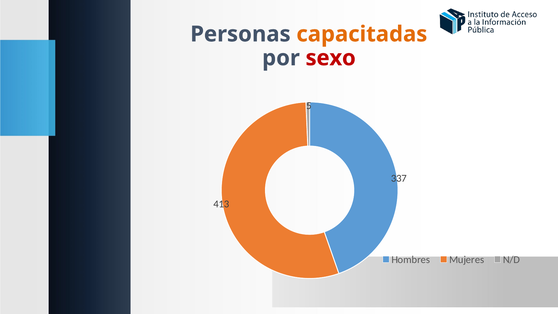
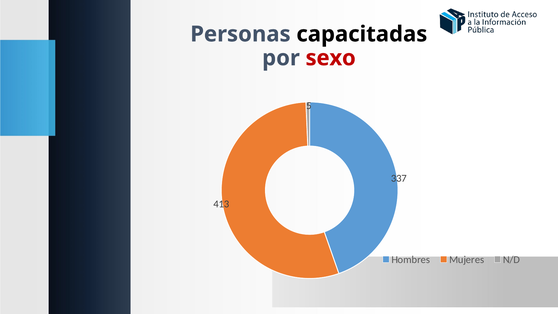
capacitadas colour: orange -> black (362, 34)
